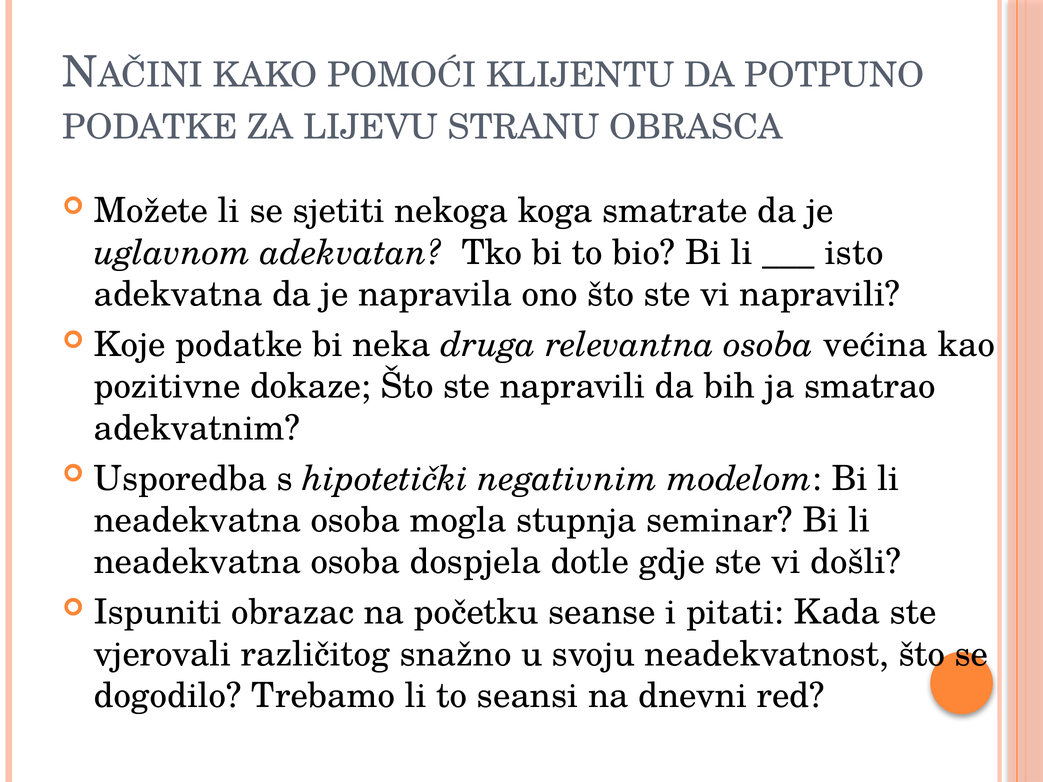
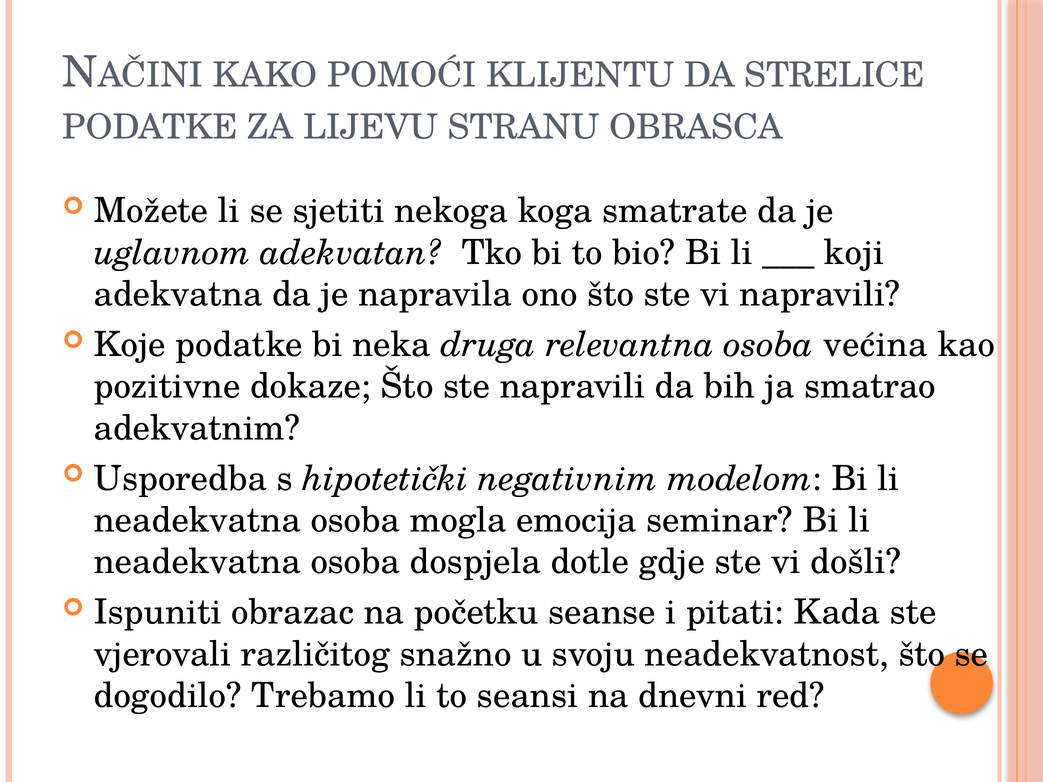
POTPUNO: POTPUNO -> STRELICE (835, 75)
isto: isto -> koji (854, 253)
stupnja: stupnja -> emocija (576, 520)
